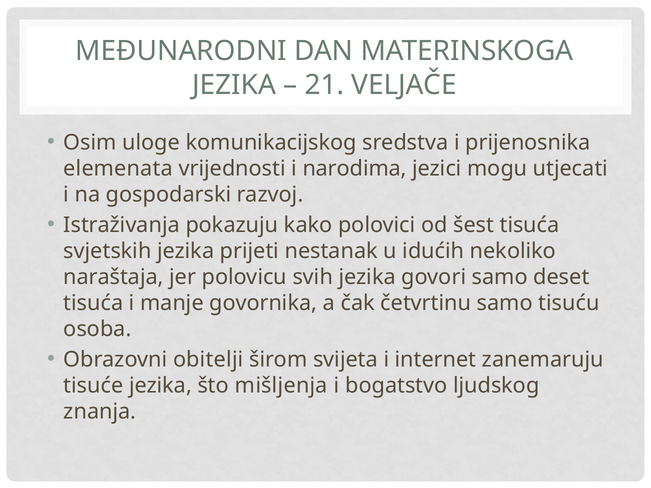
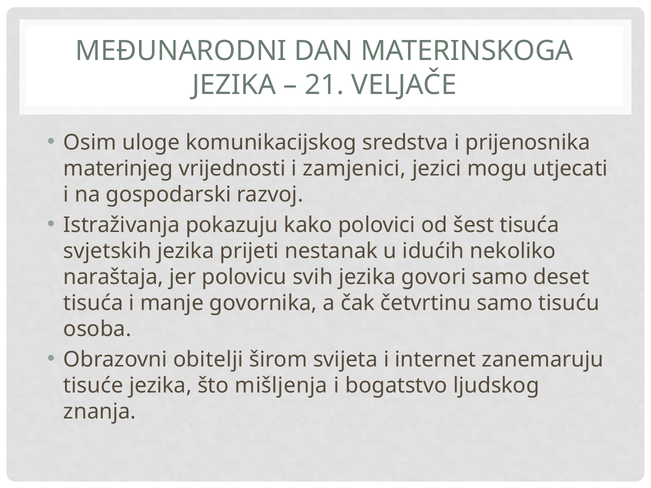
elemenata: elemenata -> materinjeg (118, 169)
narodima: narodima -> zamjenici (354, 169)
